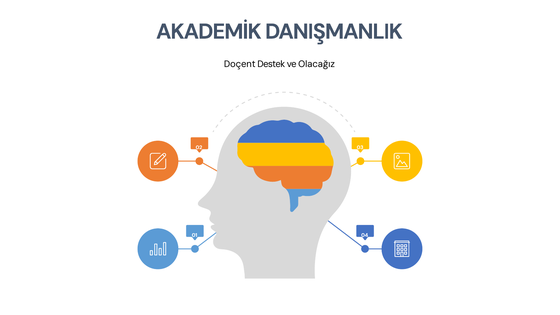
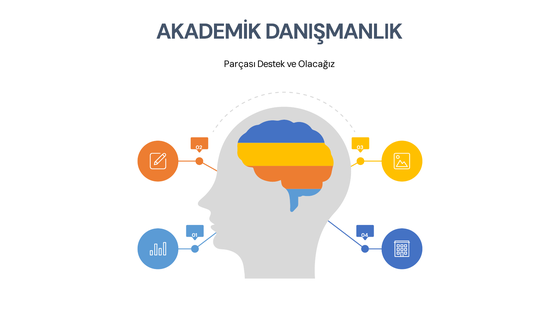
Doçent: Doçent -> Parçası (240, 64)
